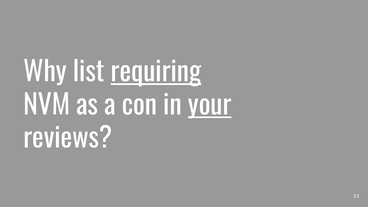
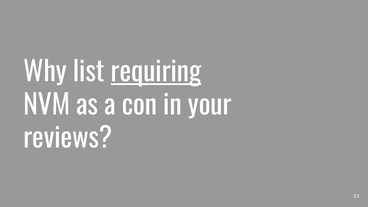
your underline: present -> none (210, 105)
